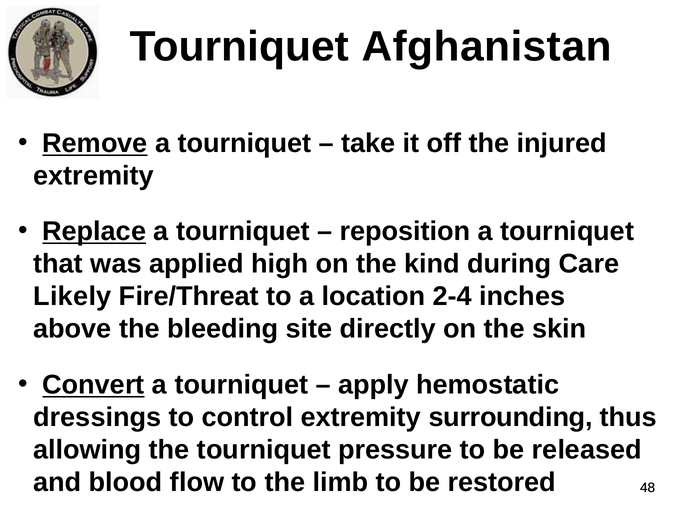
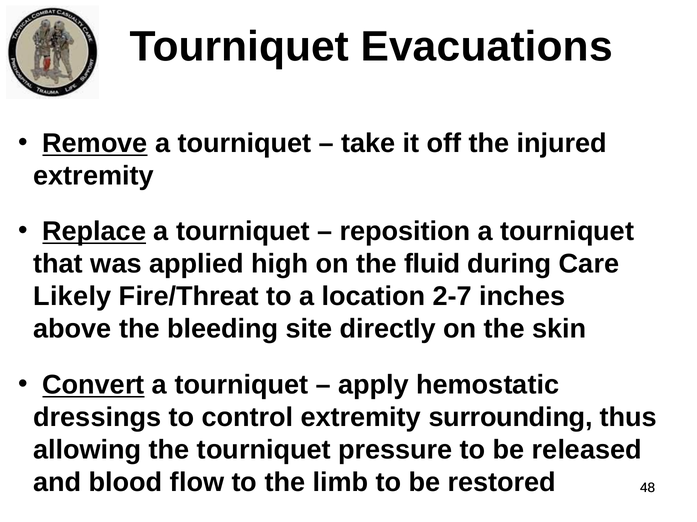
Afghanistan: Afghanistan -> Evacuations (487, 47)
kind: kind -> fluid (432, 264)
2-4: 2-4 -> 2-7 (452, 297)
